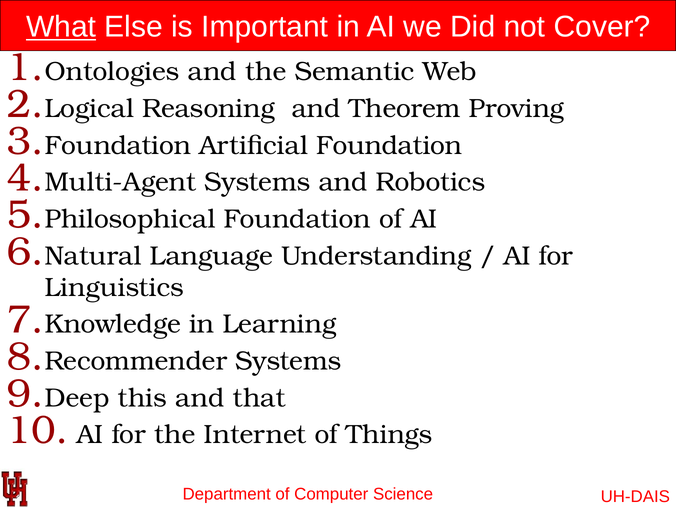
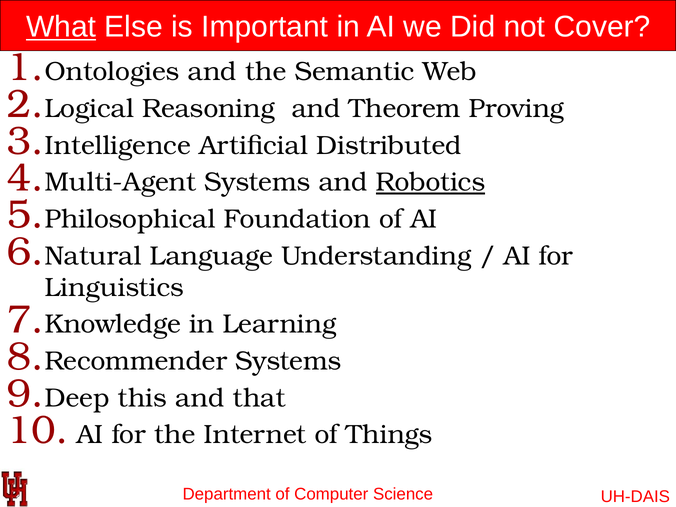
Foundation: Foundation -> Intelligence (118, 145)
Artificial Foundation: Foundation -> Distributed (389, 145)
Robotics underline: none -> present (431, 182)
